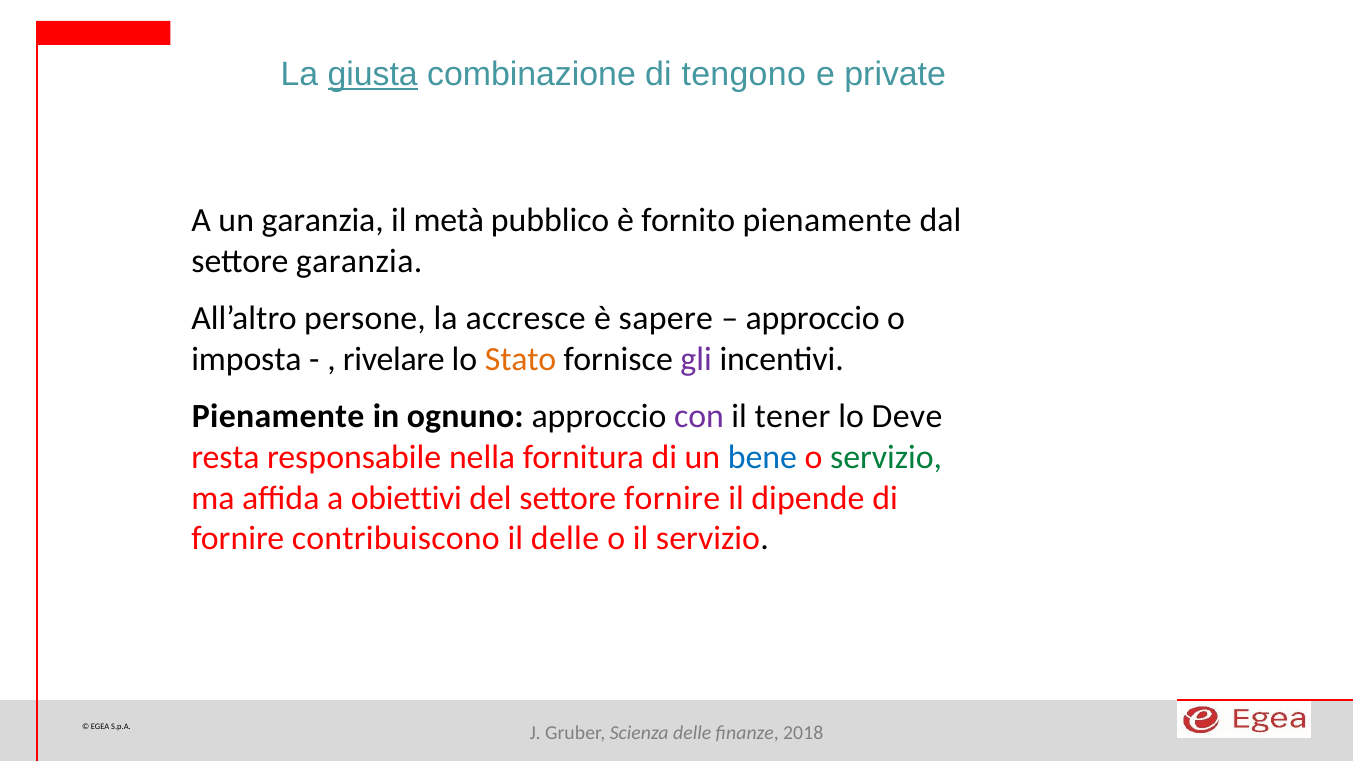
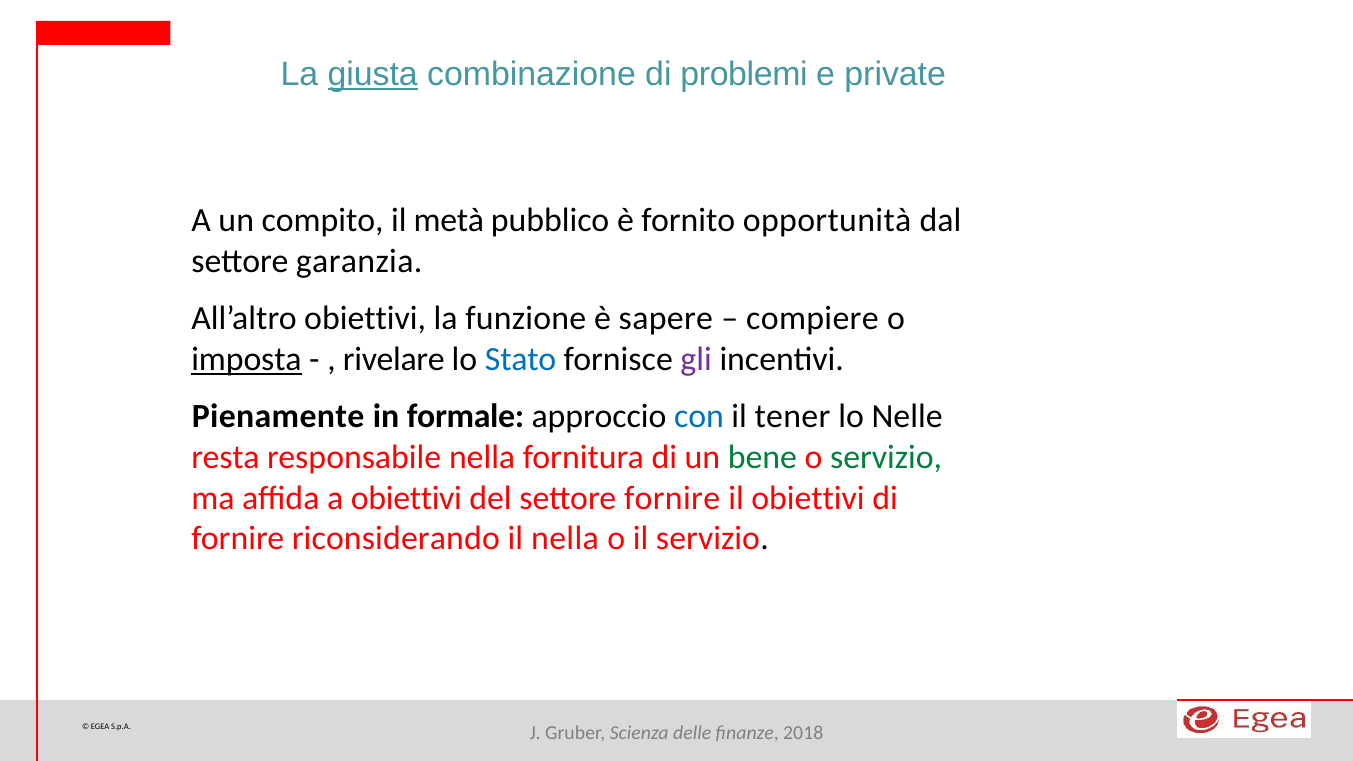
tengono: tengono -> problemi (744, 75)
un garanzia: garanzia -> compito (323, 221)
fornito pienamente: pienamente -> opportunità (827, 221)
All’altro persone: persone -> obiettivi (365, 319)
accresce: accresce -> funzione (526, 319)
approccio: approccio -> compiere (812, 319)
imposta underline: none -> present (247, 359)
Stato colour: orange -> blue (521, 359)
ognuno: ognuno -> formale (466, 417)
con colour: purple -> blue (699, 417)
Deve: Deve -> Nelle (907, 417)
bene colour: blue -> green (762, 457)
il dipende: dipende -> obiettivi (808, 498)
contribuiscono: contribuiscono -> riconsiderando (396, 539)
il delle: delle -> nella (565, 539)
